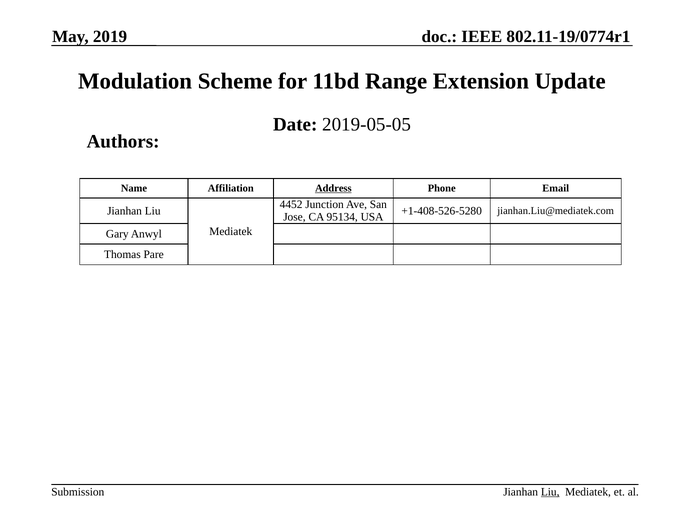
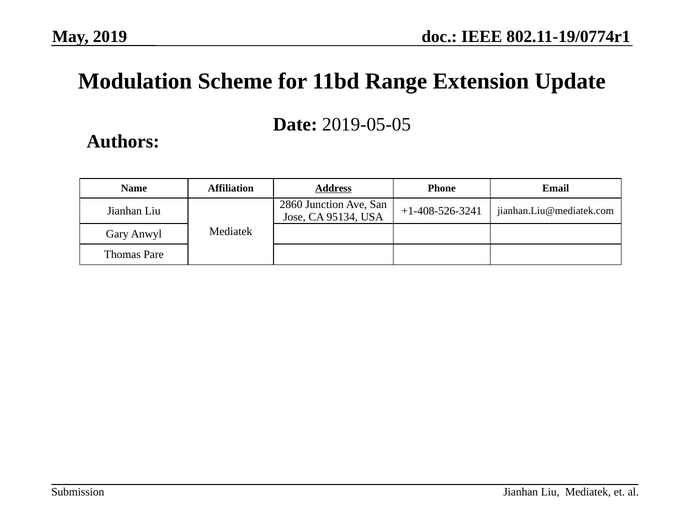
4452: 4452 -> 2860 (291, 205)
+1-408-526-5280: +1-408-526-5280 -> +1-408-526-3241 (442, 211)
Liu underline: present -> none (550, 492)
